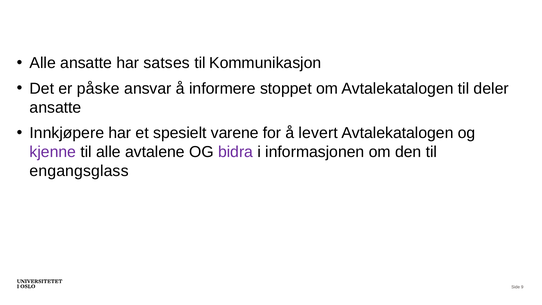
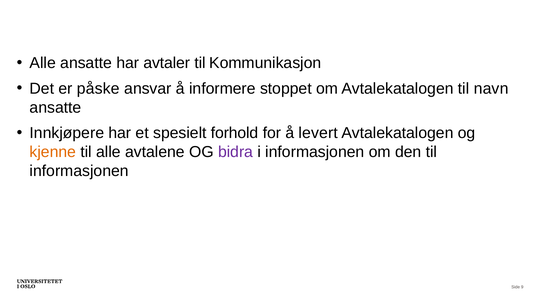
satses: satses -> avtaler (167, 63)
deler: deler -> navn (491, 89)
varene: varene -> forhold (235, 133)
kjenne colour: purple -> orange (53, 152)
engangsglass: engangsglass -> informasjonen (79, 171)
